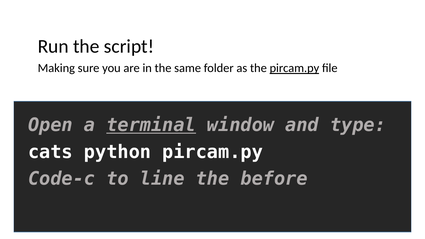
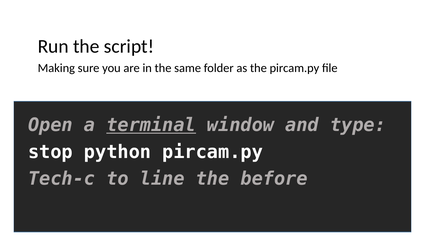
pircam.py underline: present -> none (294, 68)
cats: cats -> stop (50, 152)
Code-c: Code-c -> Tech-c (62, 179)
